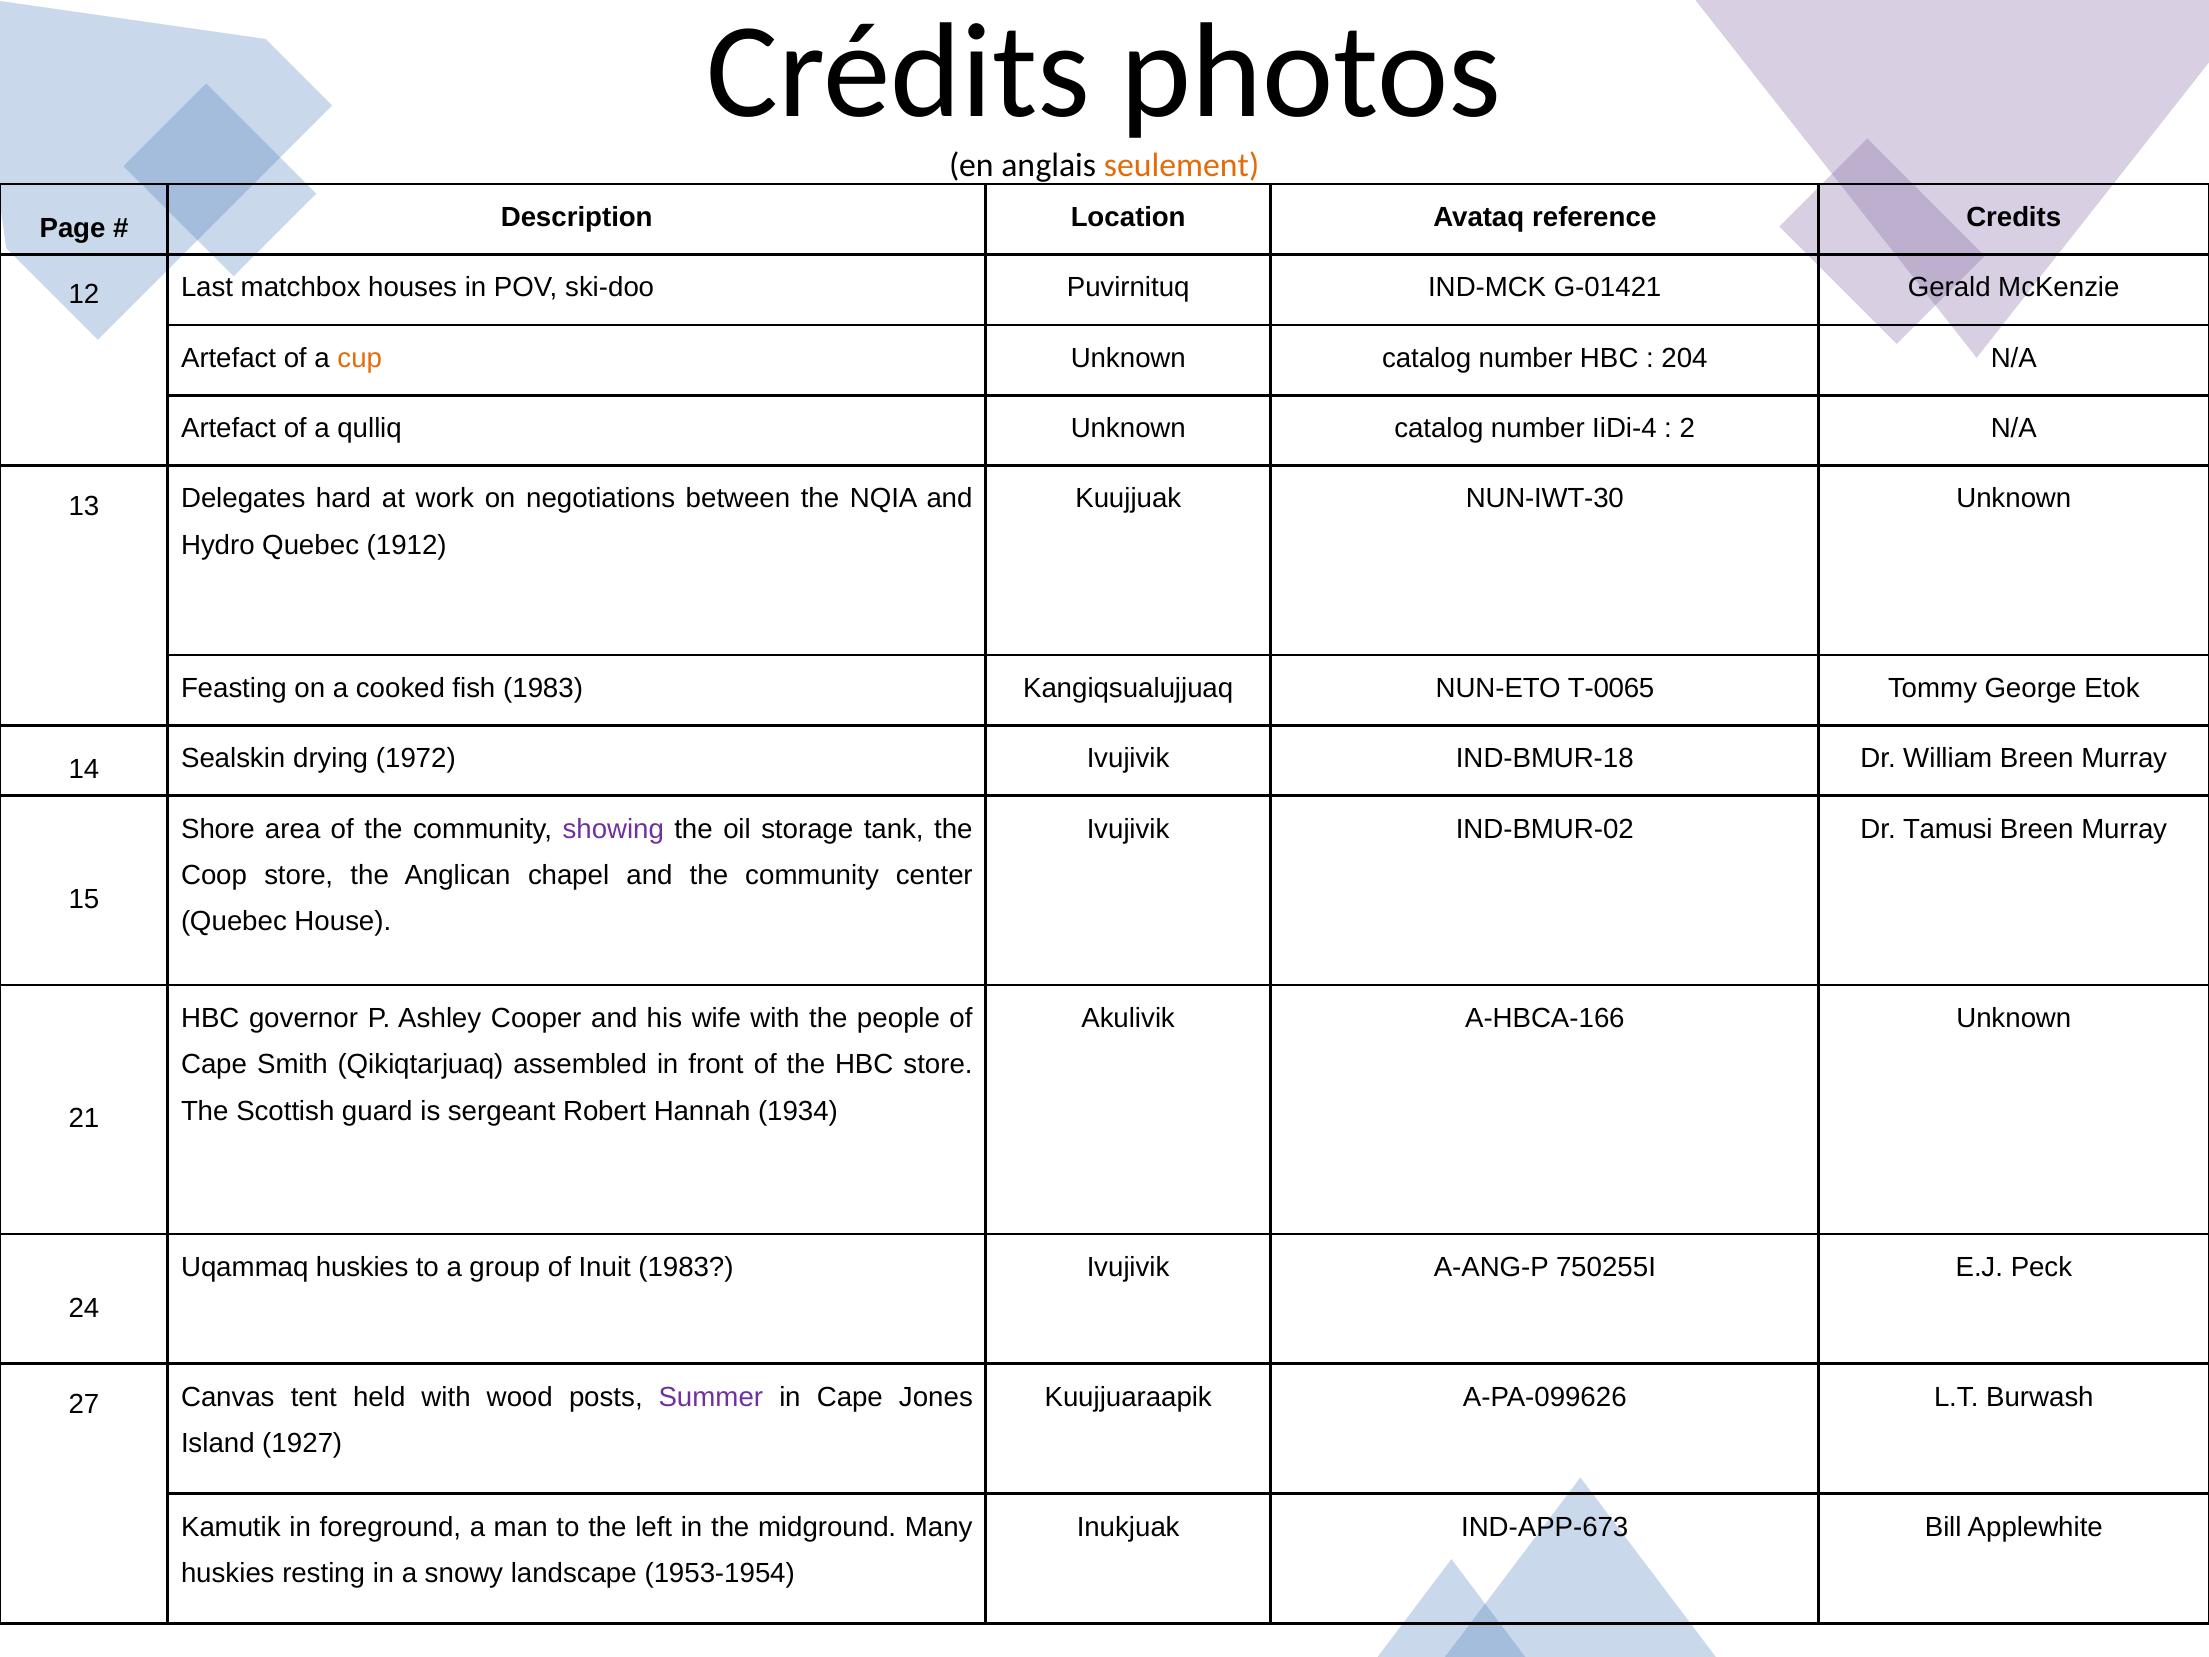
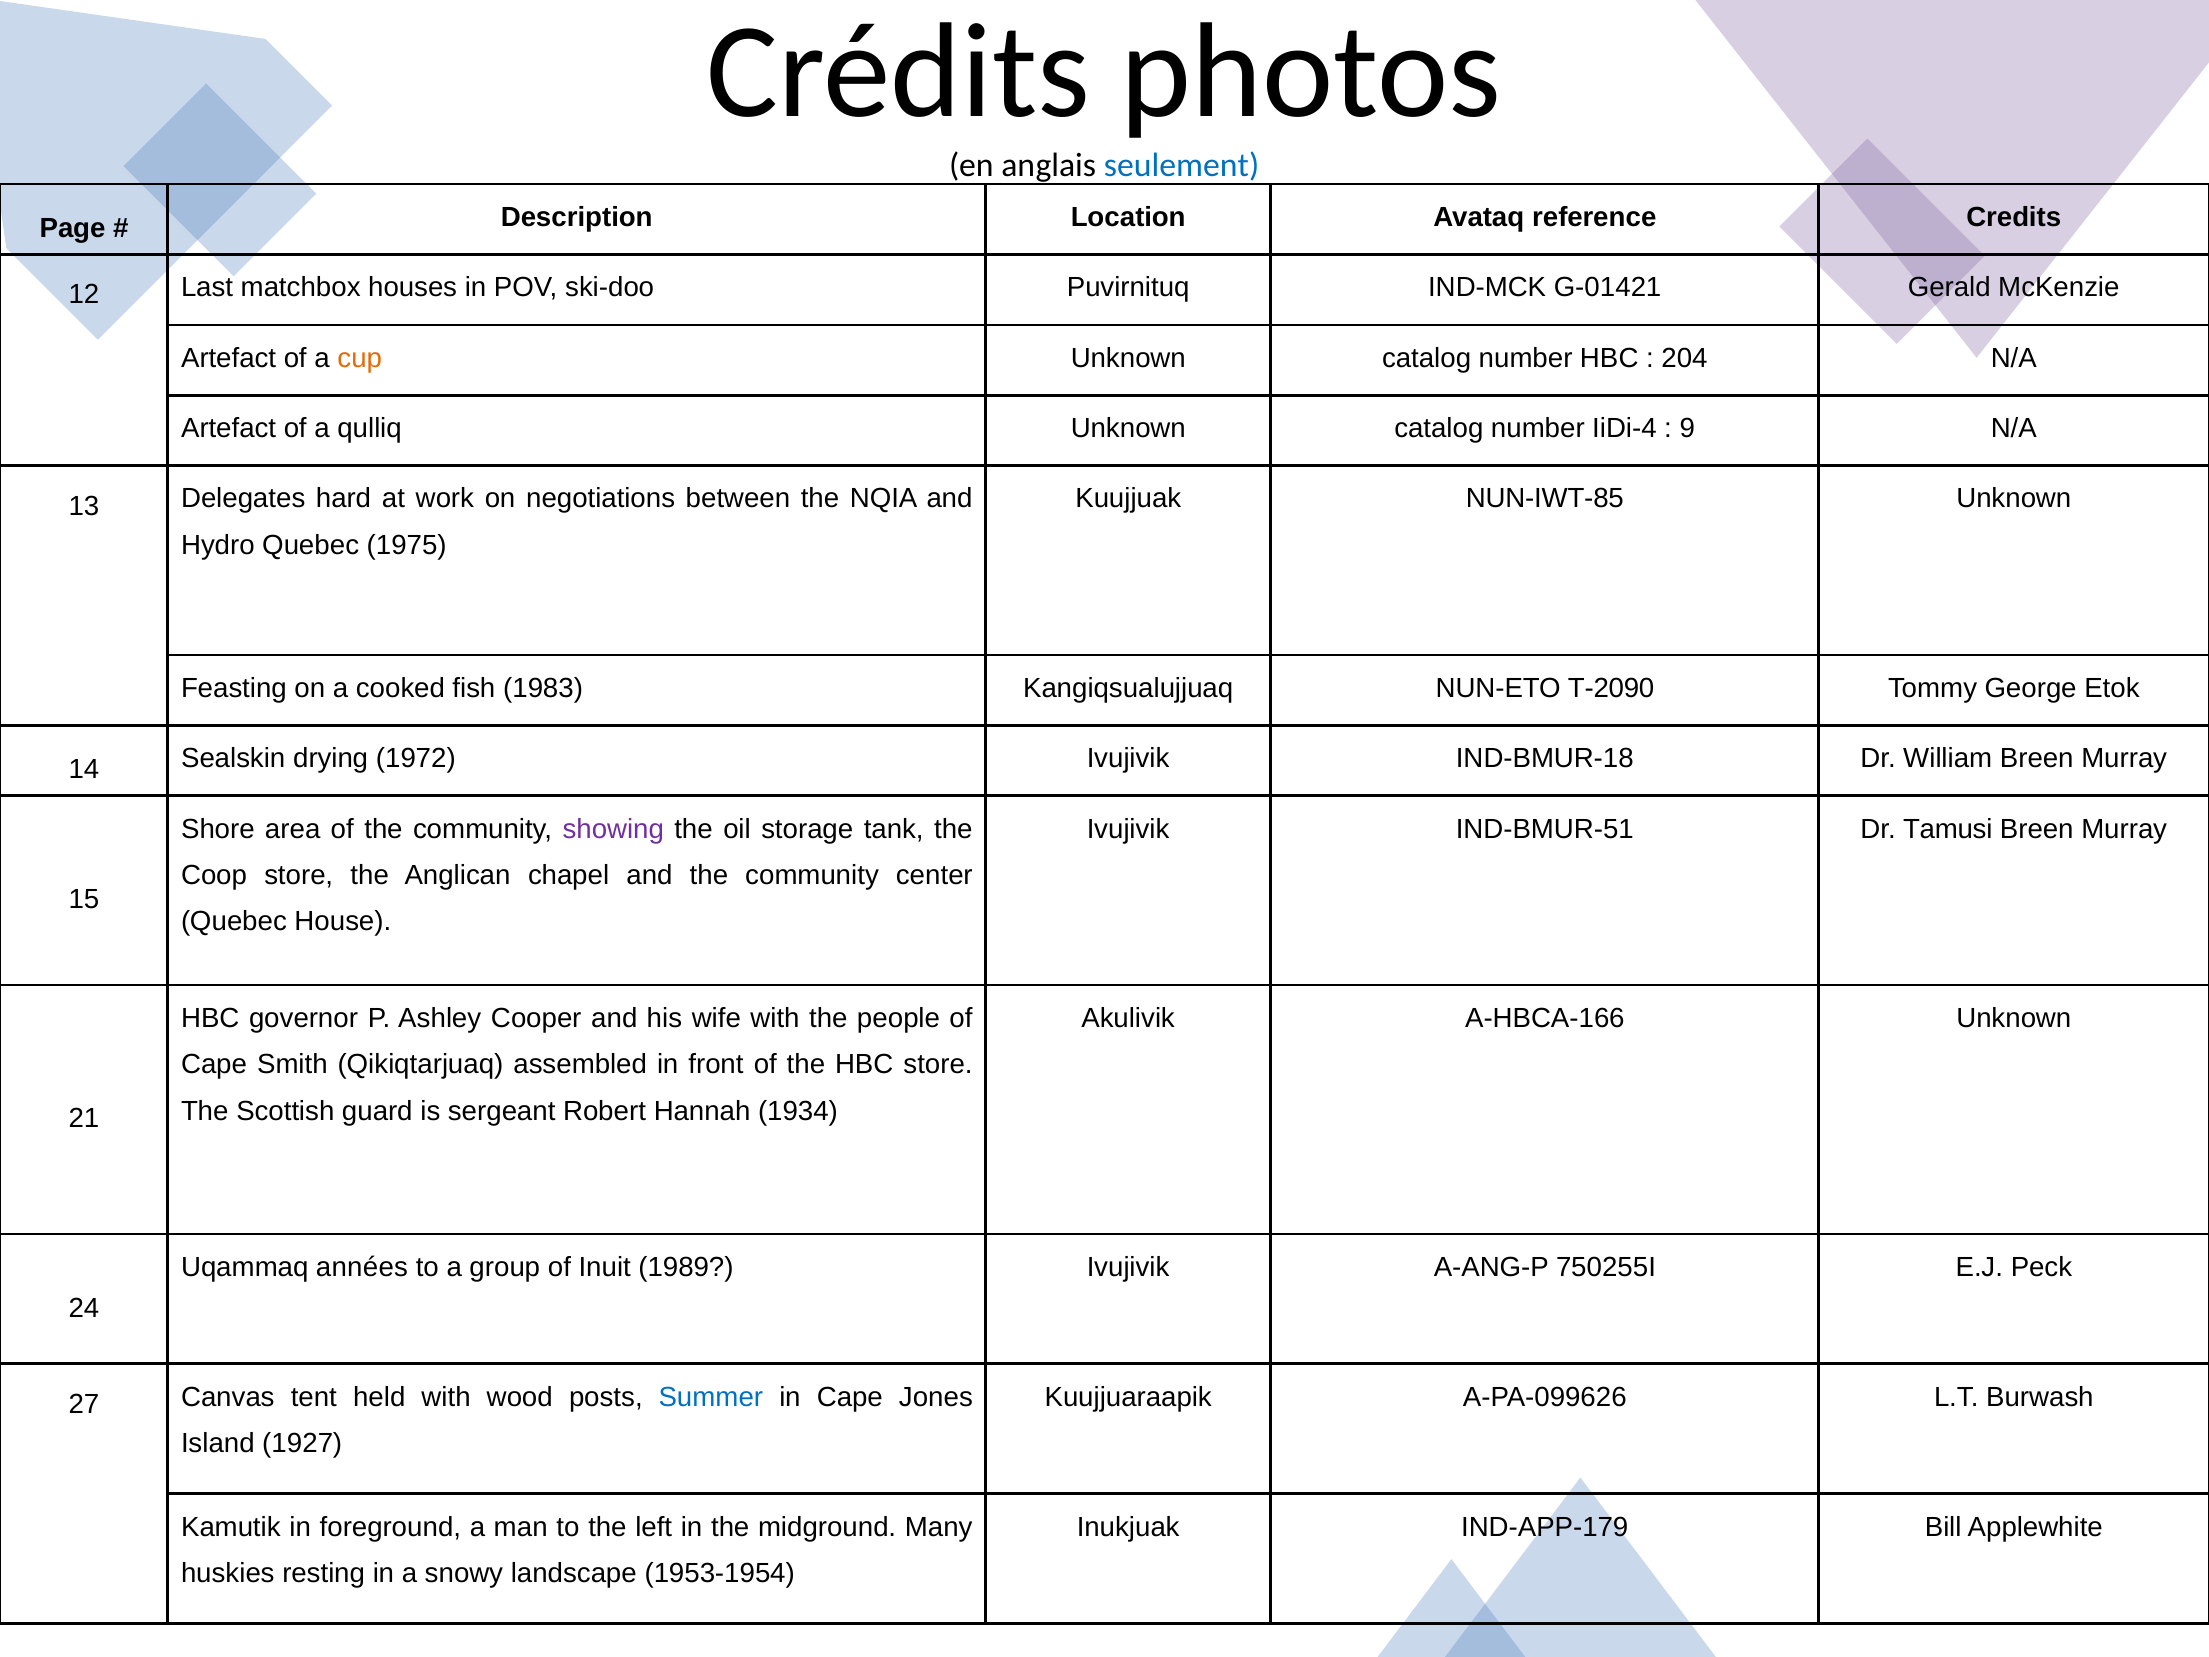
seulement colour: orange -> blue (1182, 166)
2: 2 -> 9 (1687, 428)
NUN-IWT-30: NUN-IWT-30 -> NUN-IWT-85 (1545, 499)
1912: 1912 -> 1975 (407, 545)
T-0065: T-0065 -> T-2090 (1611, 688)
IND-BMUR-02: IND-BMUR-02 -> IND-BMUR-51 (1545, 829)
Uqammaq huskies: huskies -> années (362, 1267)
Inuit 1983: 1983 -> 1989 (686, 1267)
Summer colour: purple -> blue (711, 1397)
IND-APP-673: IND-APP-673 -> IND-APP-179 (1545, 1527)
